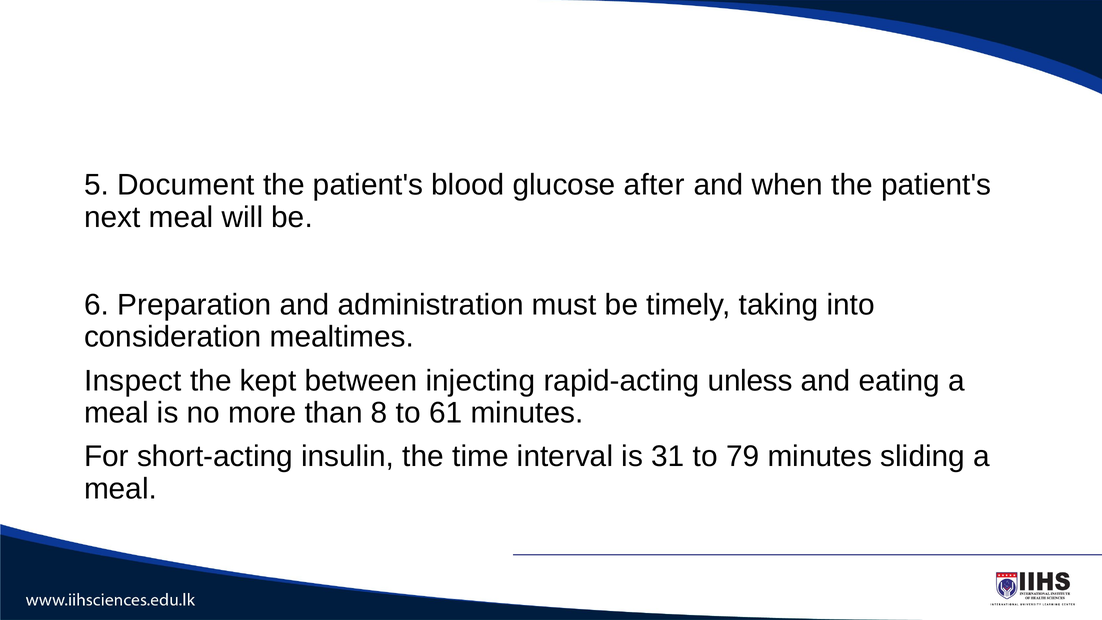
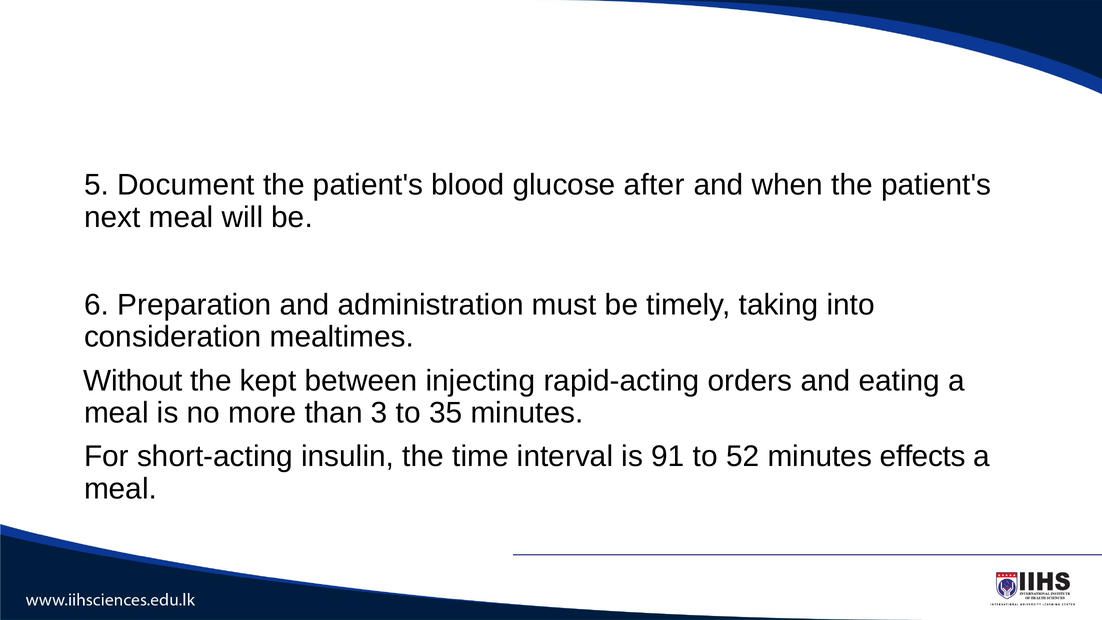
Inspect: Inspect -> Without (133, 381)
unless: unless -> orders (750, 381)
8: 8 -> 3 (379, 413)
61: 61 -> 35 (446, 413)
31: 31 -> 91 (668, 457)
79: 79 -> 52 (743, 457)
sliding: sliding -> effects (923, 457)
